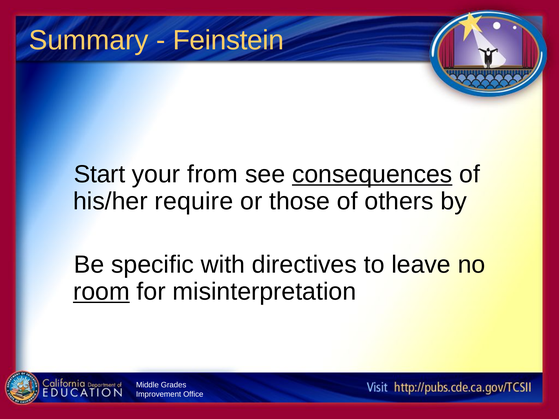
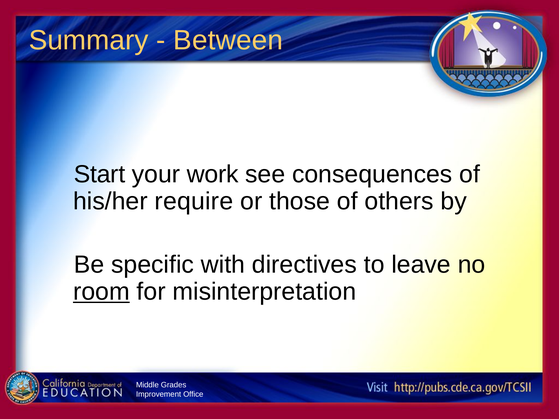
Feinstein: Feinstein -> Between (228, 40)
from: from -> work (213, 174)
consequences underline: present -> none (372, 174)
